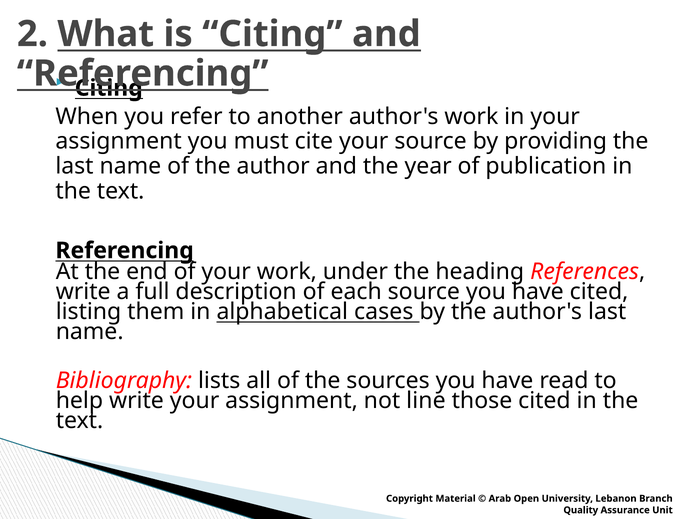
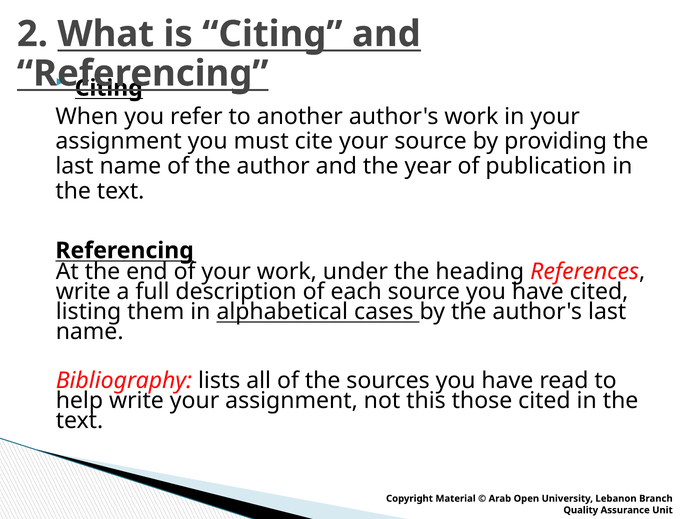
line: line -> this (426, 400)
